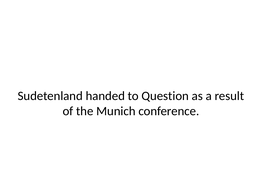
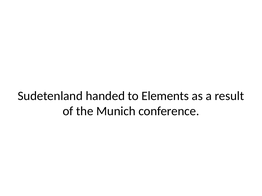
Question: Question -> Elements (165, 96)
